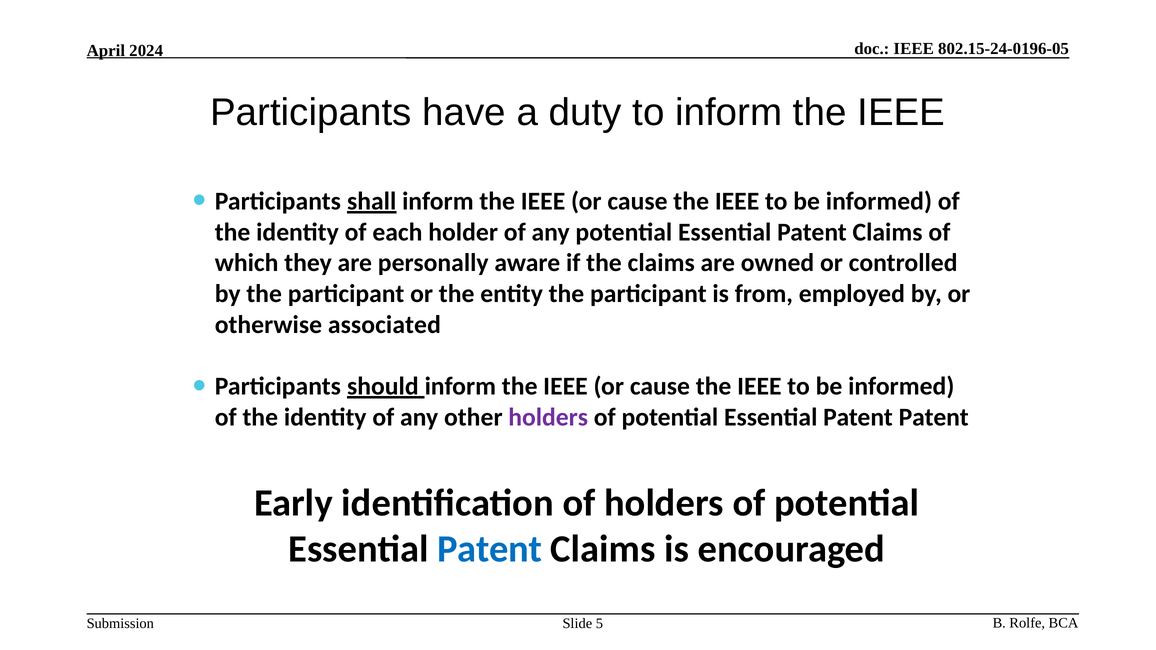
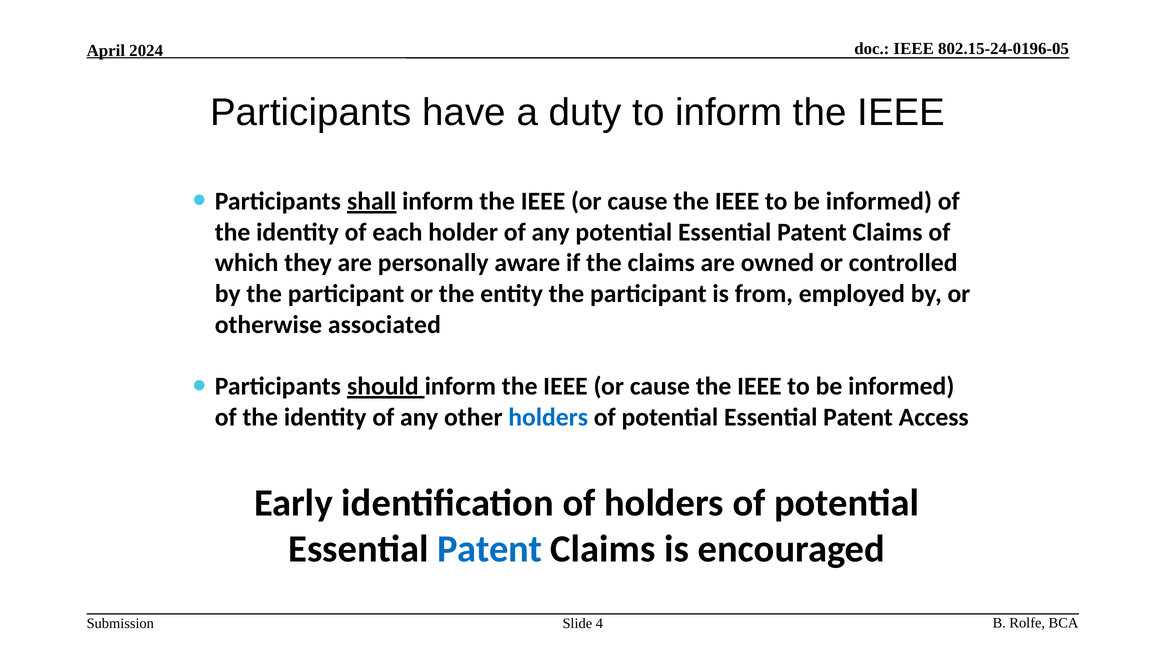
holders colour: purple -> blue (548, 417)
Patent Patent: Patent -> Access (934, 417)
5: 5 -> 4 (599, 624)
